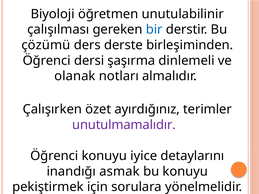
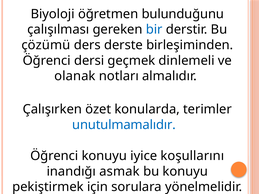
unutulabilinir: unutulabilinir -> bulunduğunu (183, 14)
şaşırma: şaşırma -> geçmek (131, 61)
ayırdığınız: ayırdığınız -> konularda (147, 109)
unutulmamalıdır colour: purple -> blue (124, 125)
detaylarını: detaylarını -> koşullarını (192, 156)
